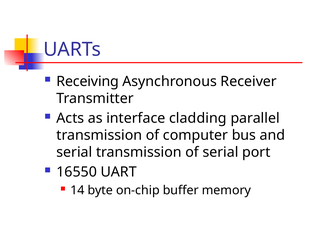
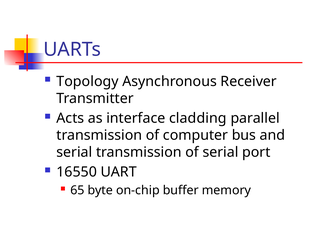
Receiving: Receiving -> Topology (88, 81)
14: 14 -> 65 (77, 191)
